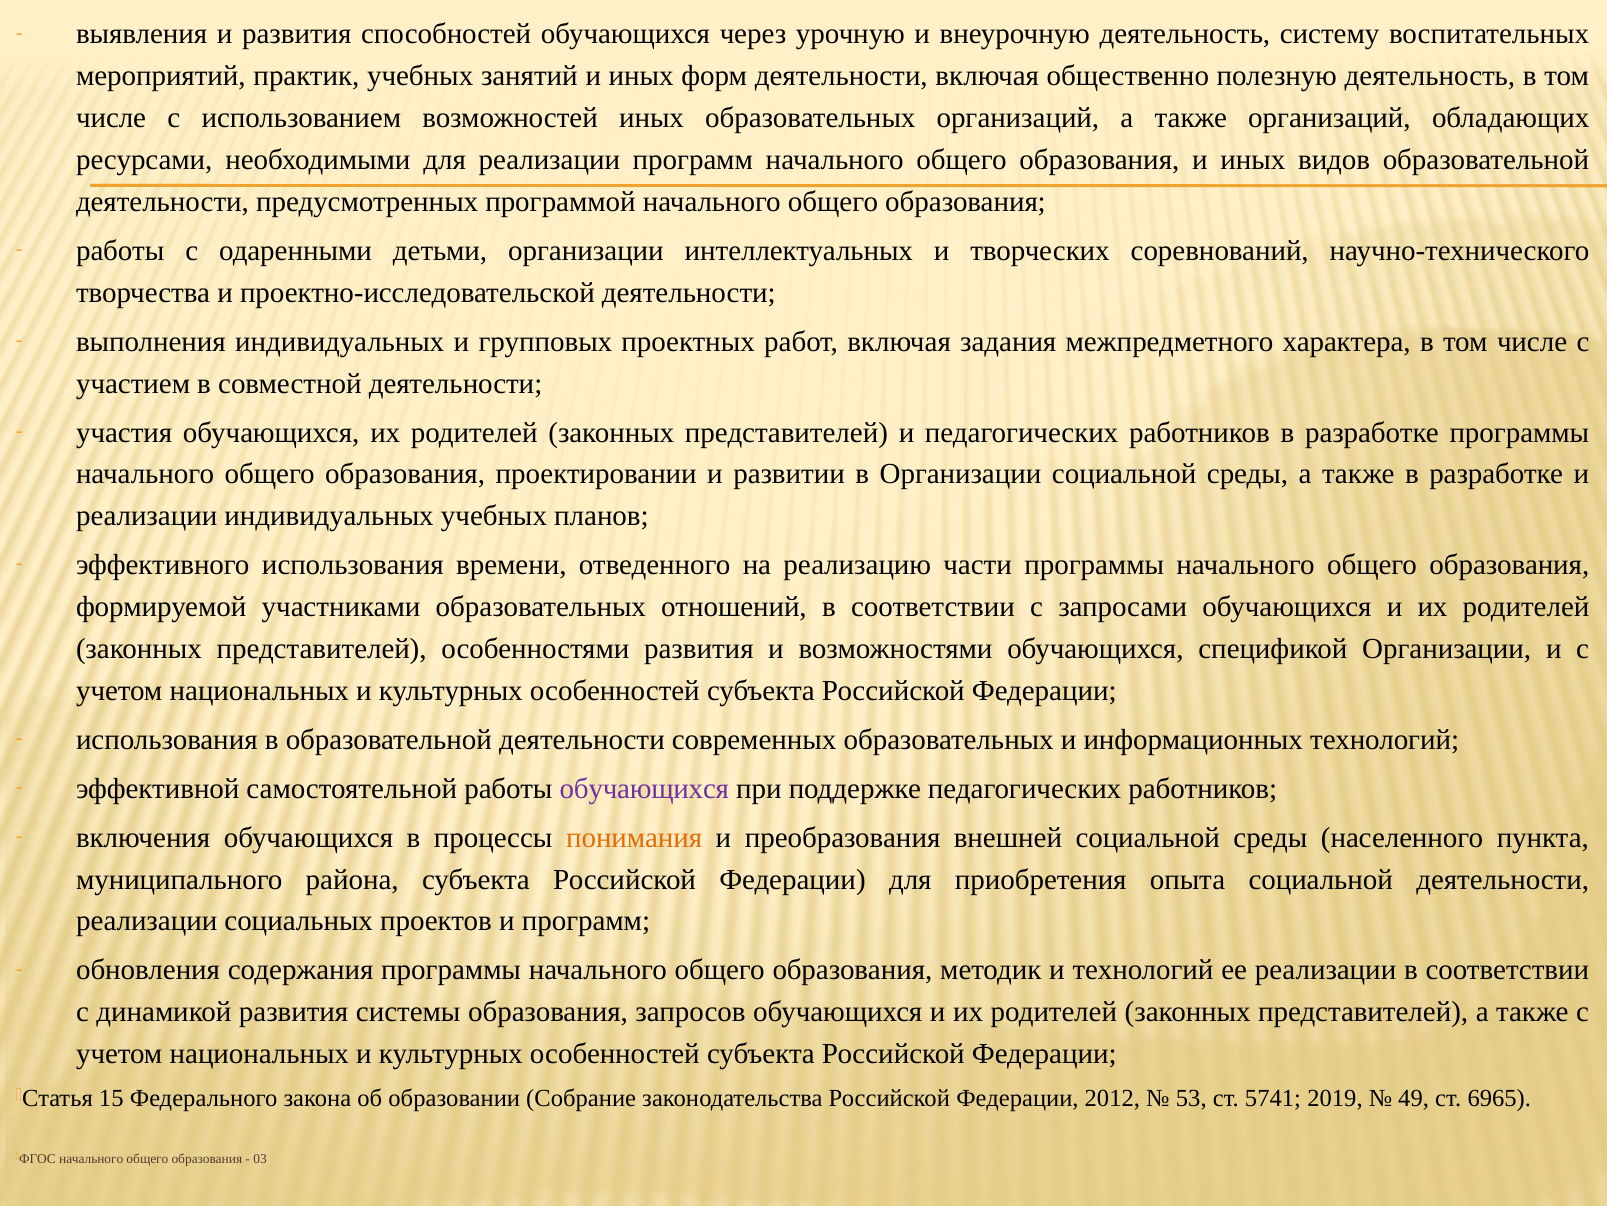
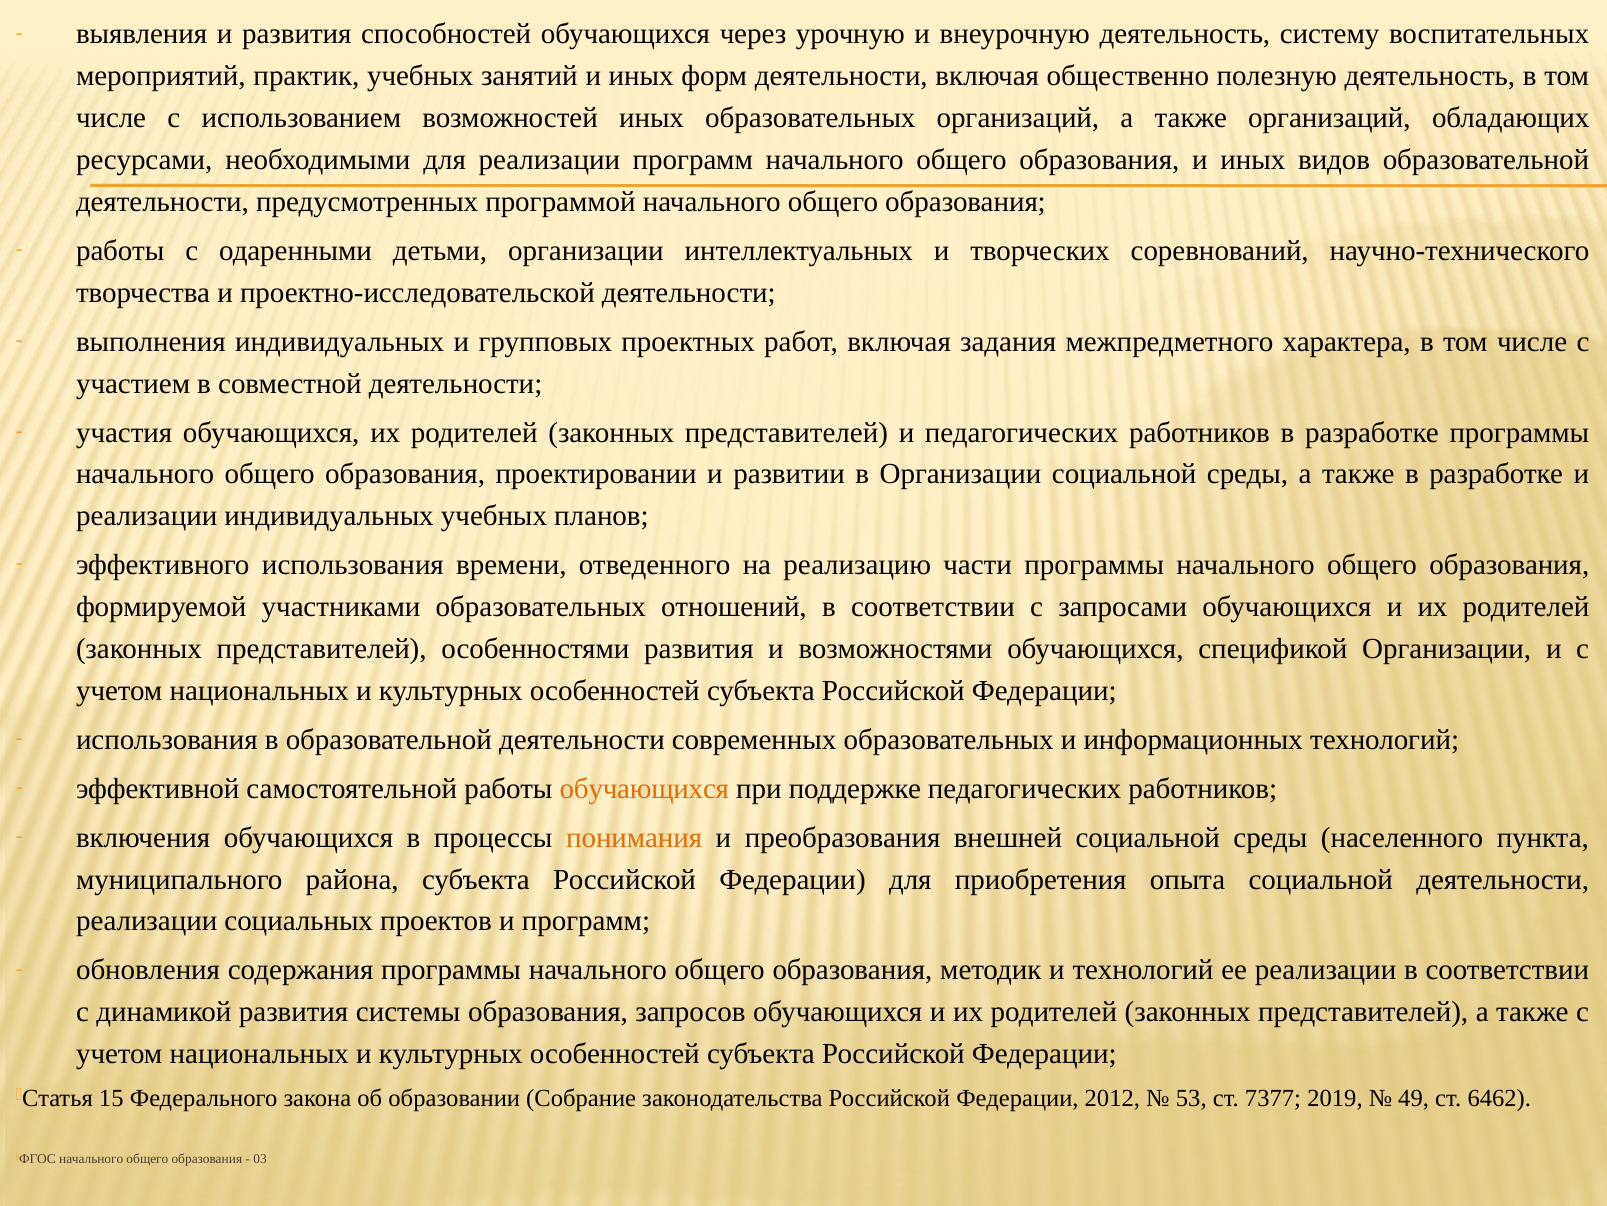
обучающихся colour: purple -> orange (644, 788)
5741: 5741 -> 7377 (1273, 1097)
6965: 6965 -> 6462 (1499, 1097)
